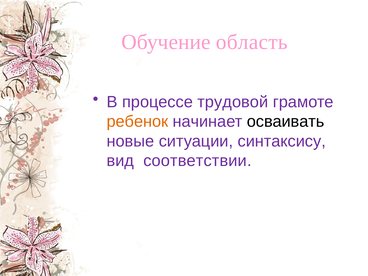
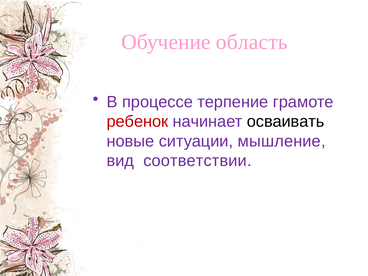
трудовой: трудовой -> терпение (233, 102)
ребенок colour: orange -> red (137, 122)
синтаксису: синтаксису -> мышление (282, 141)
